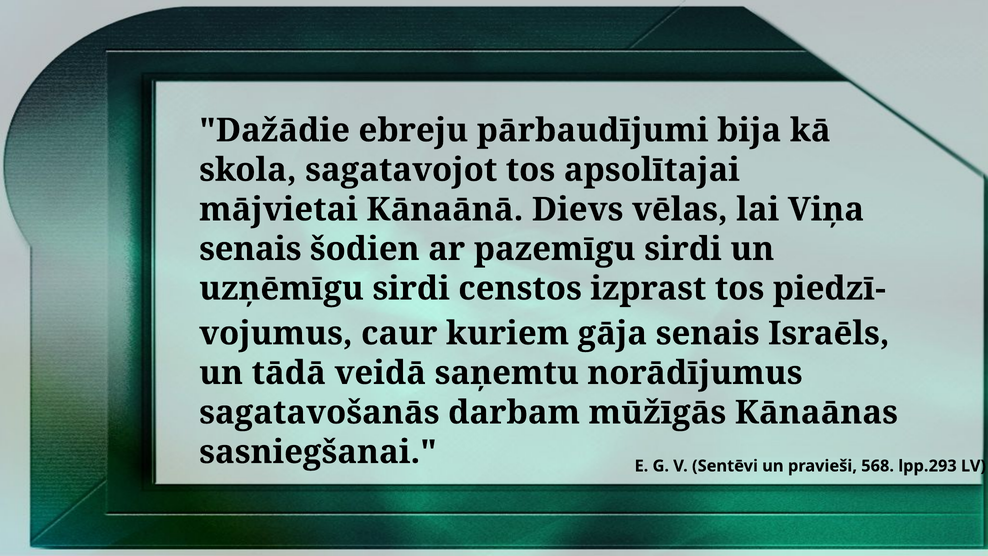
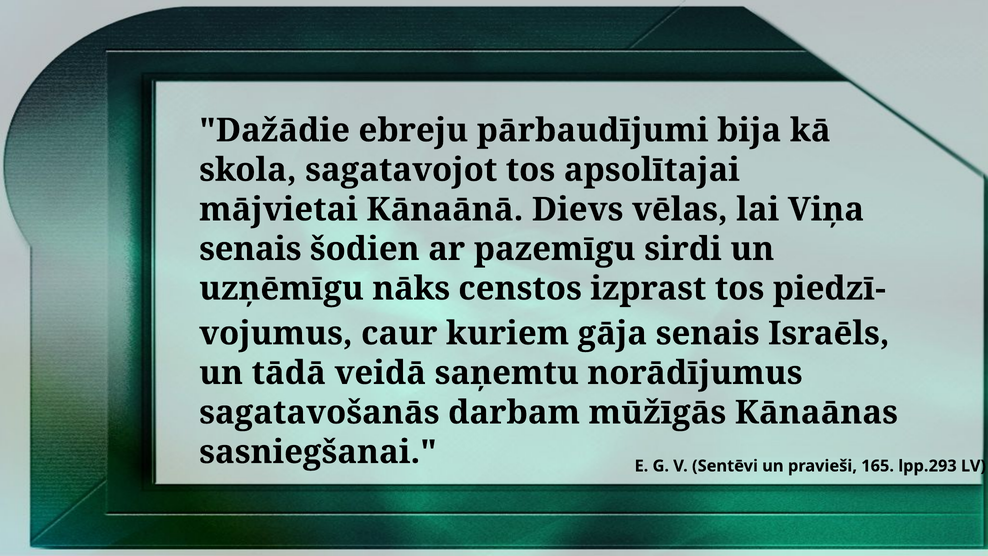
uzņēmīgu sirdi: sirdi -> nāks (411, 289)
568: 568 -> 165 (878, 466)
